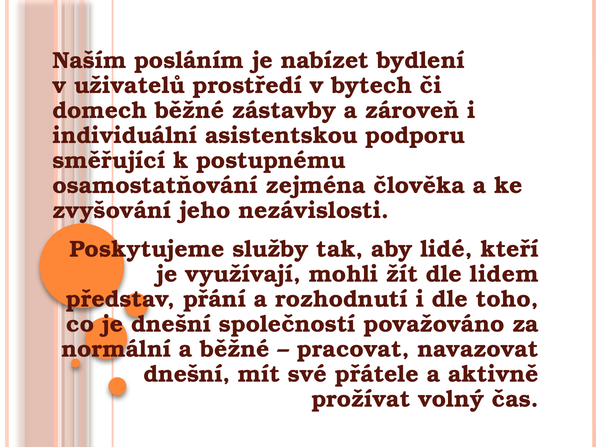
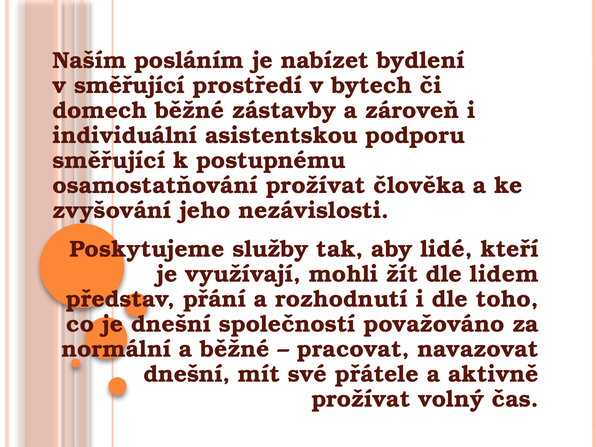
v uživatelů: uživatelů -> směřující (129, 85)
osamostatňování zejména: zejména -> prožívat (316, 186)
